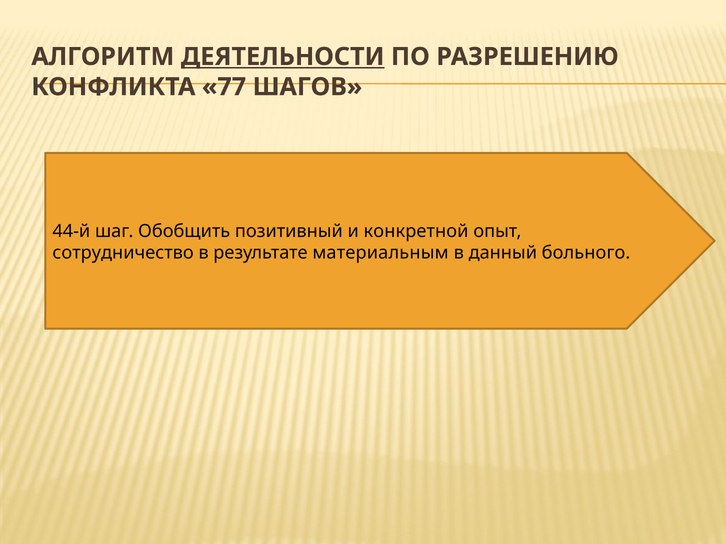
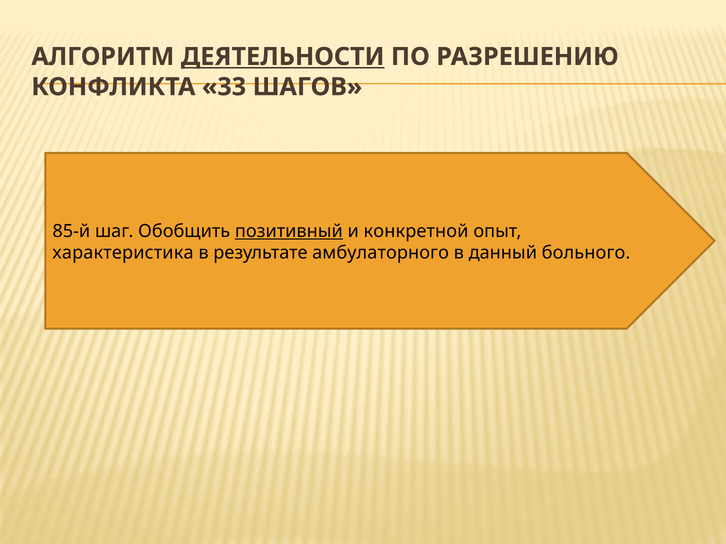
77: 77 -> 33 (224, 87)
44-й: 44-й -> 85-й (71, 231)
позитивный underline: none -> present (289, 231)
сотрудничество: сотрудничество -> характеристика (123, 253)
материальным: материальным -> амбулаторного (381, 253)
